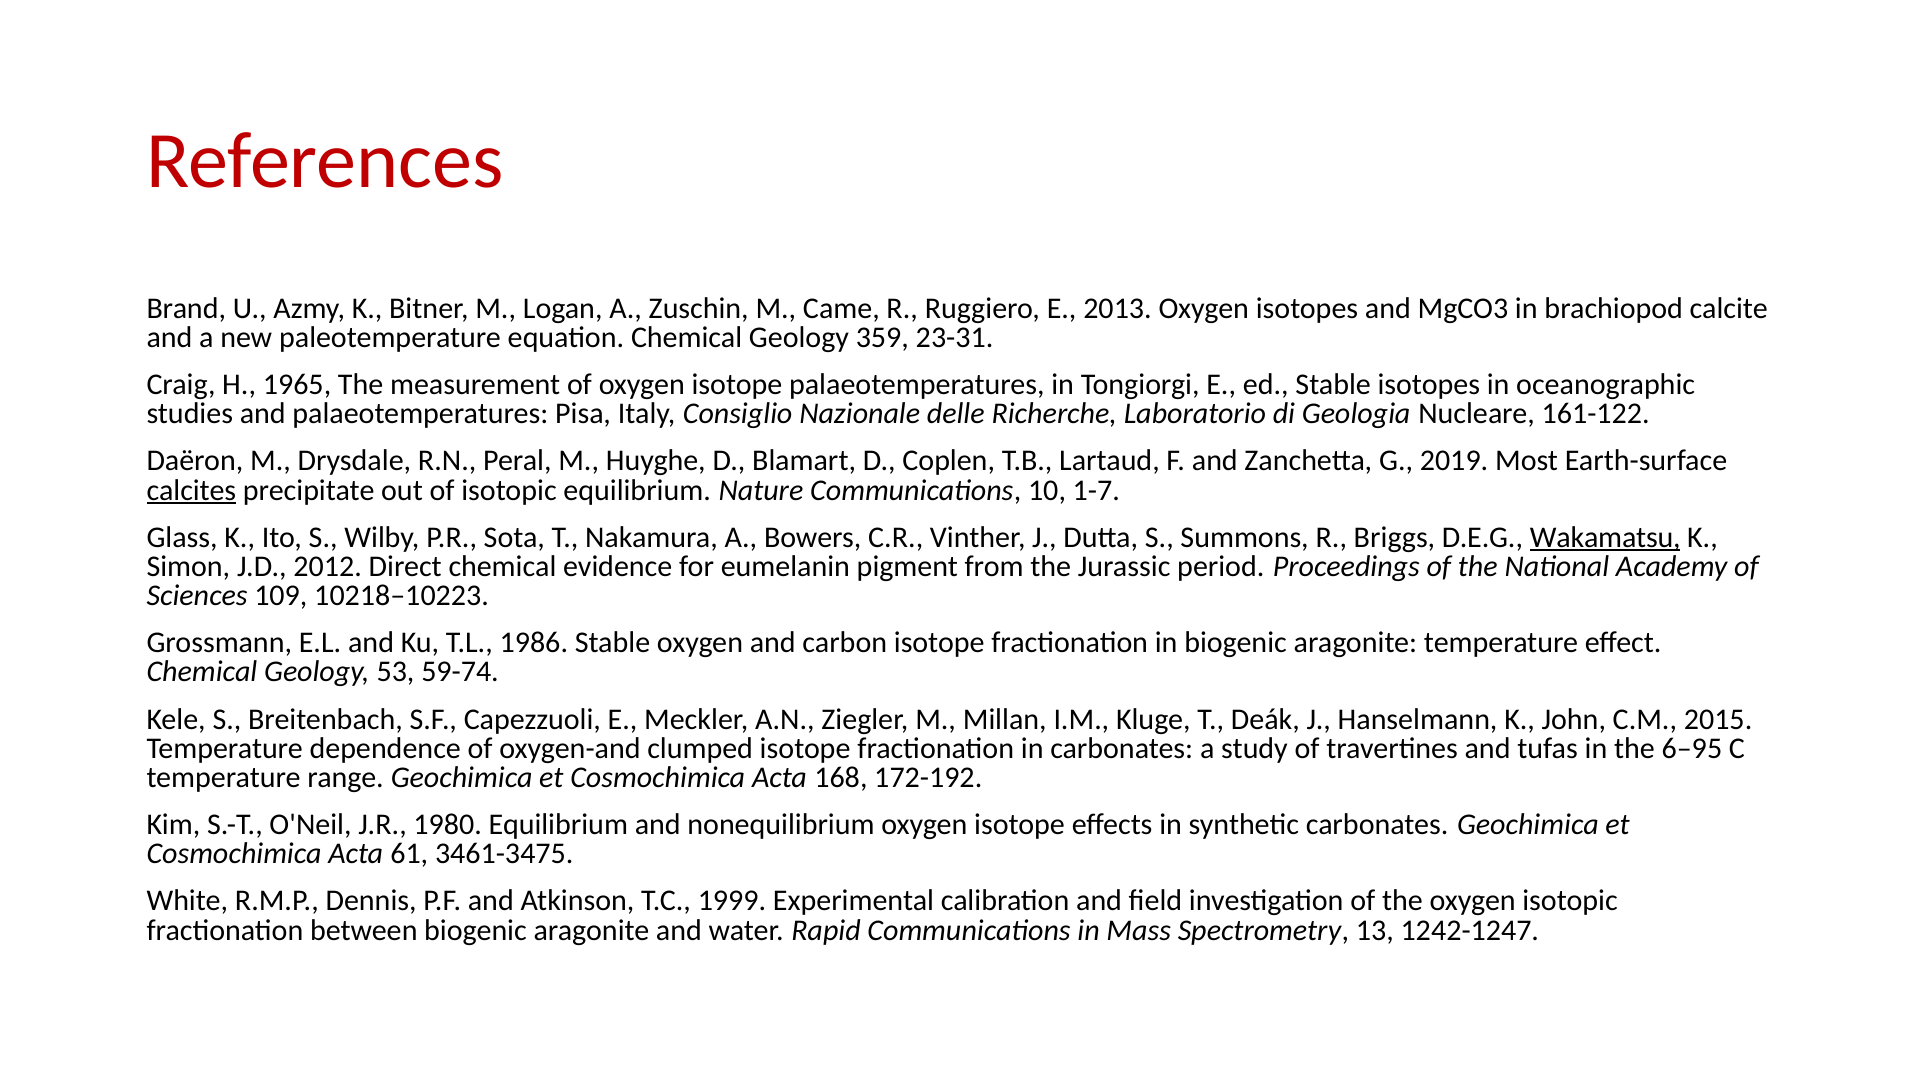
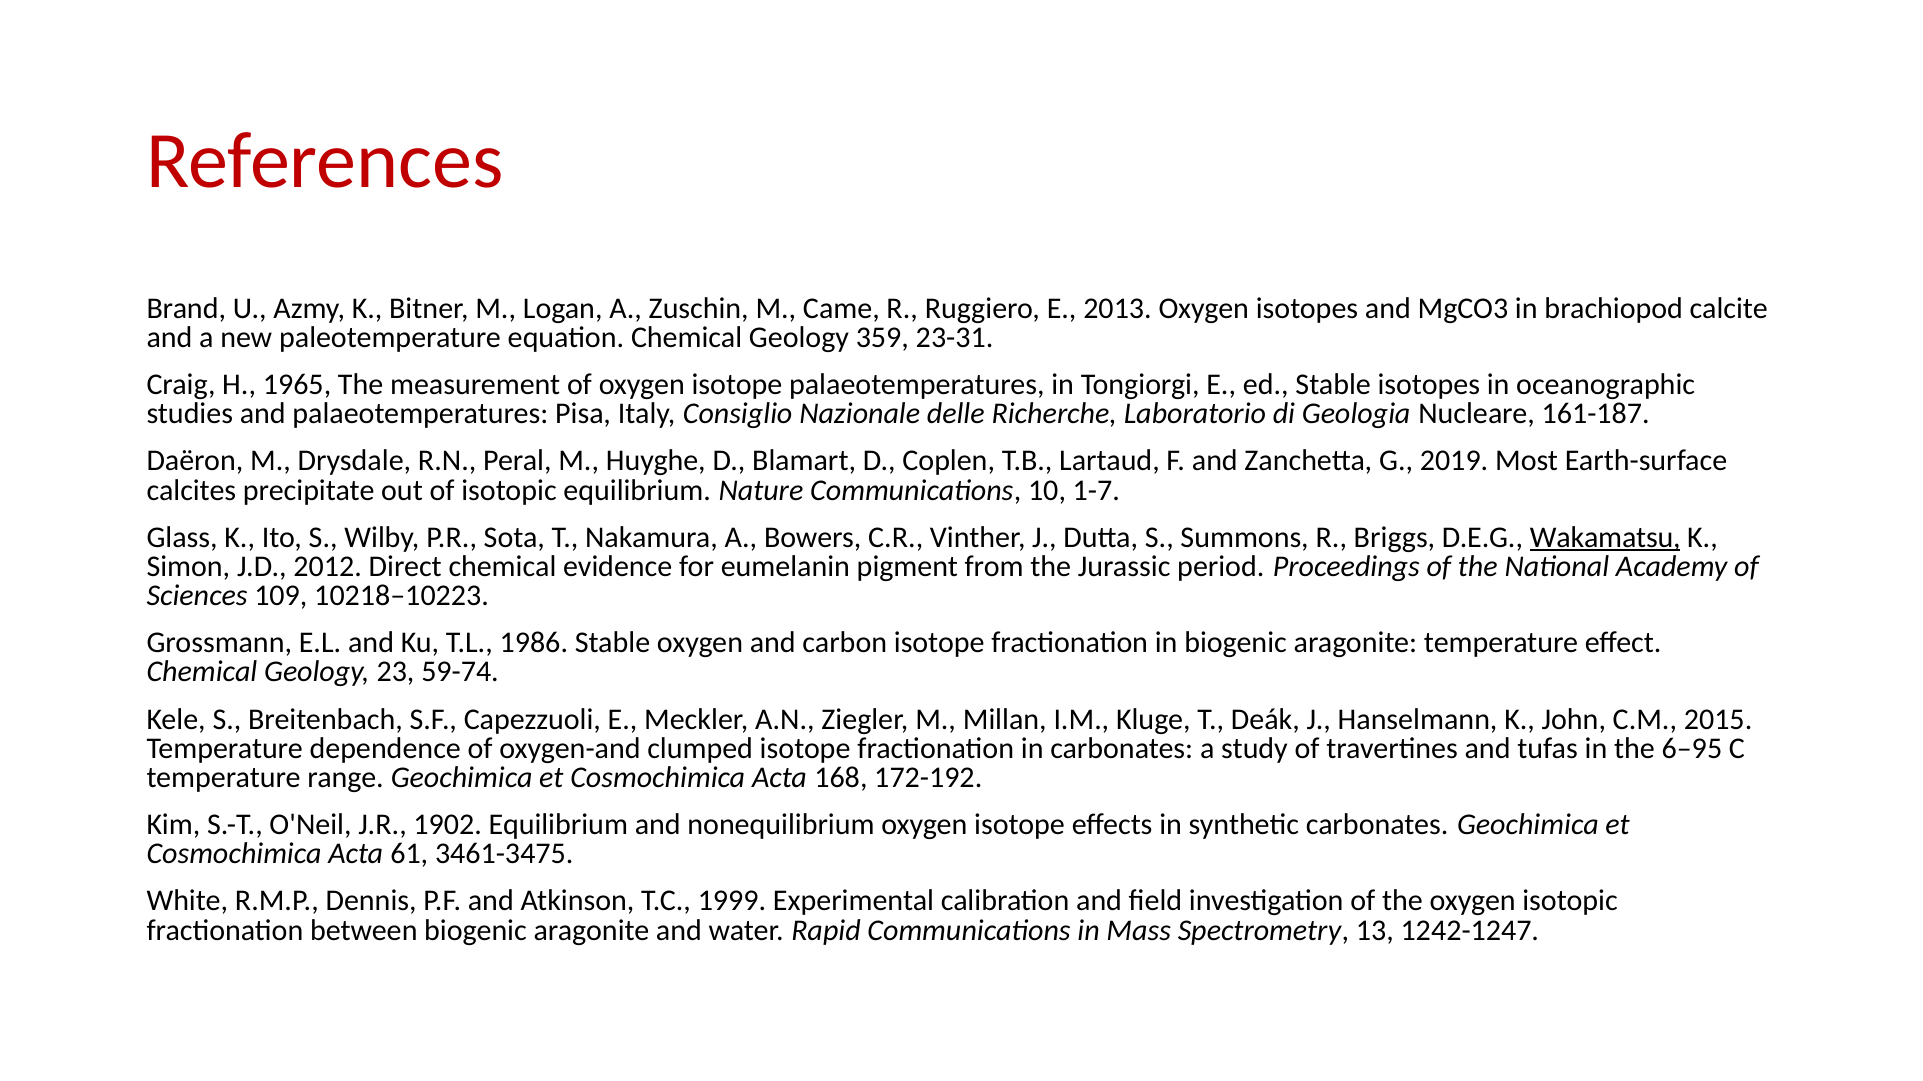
161-122: 161-122 -> 161-187 (1596, 414)
calcites underline: present -> none (191, 490)
53: 53 -> 23 (396, 672)
1980: 1980 -> 1902 (448, 825)
